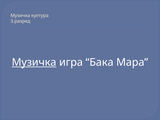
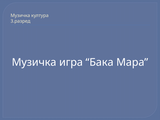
Музичка underline: present -> none (34, 62)
